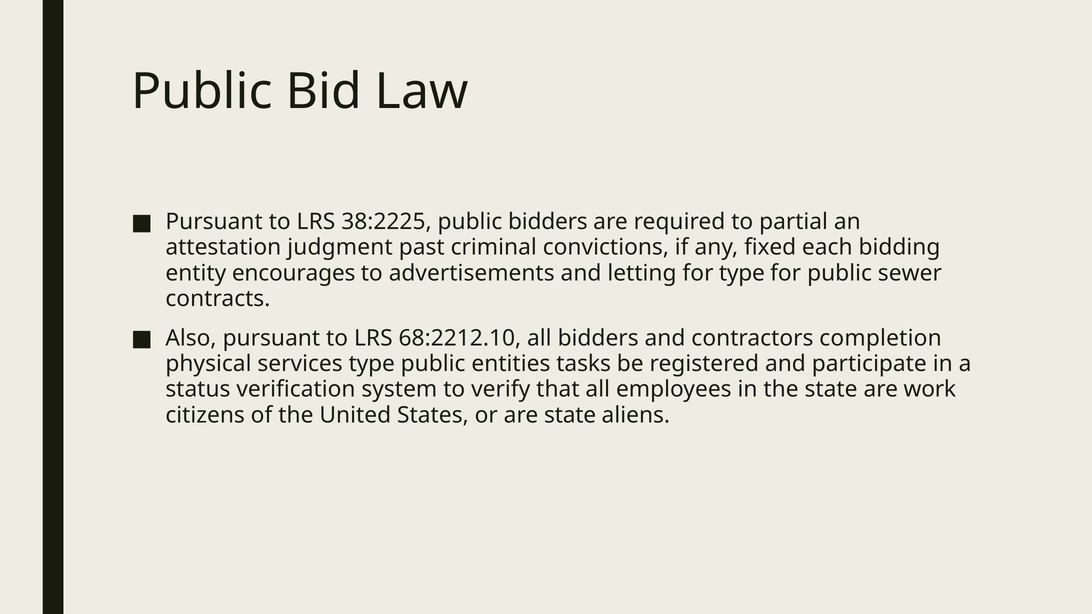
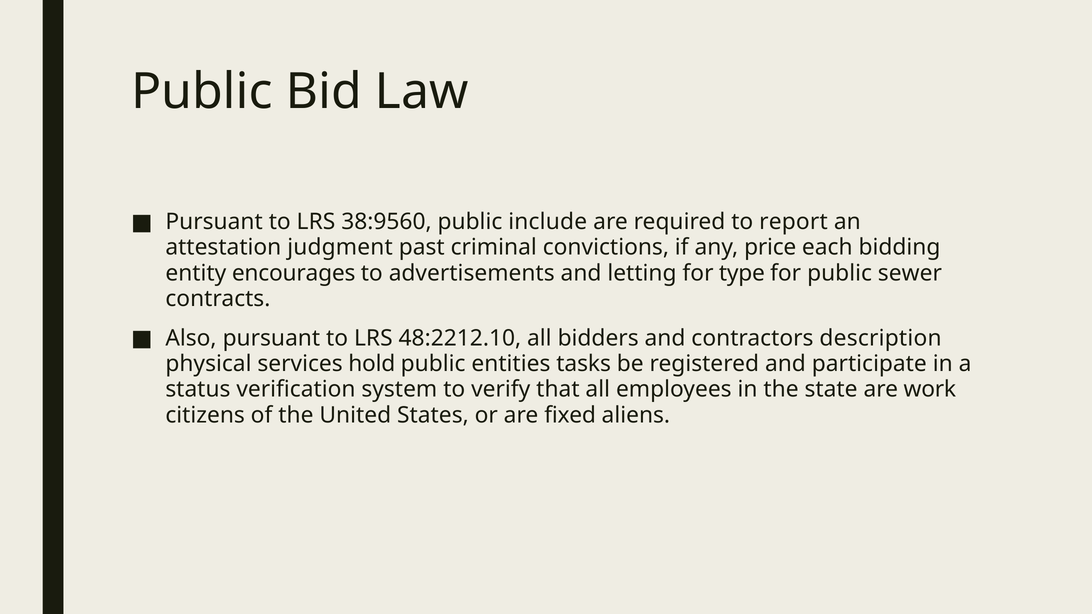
38:2225: 38:2225 -> 38:9560 (386, 222)
public bidders: bidders -> include (548, 222)
partial: partial -> report (793, 222)
fixed: fixed -> price (770, 248)
68:2212.10: 68:2212.10 -> 48:2212.10 (460, 338)
completion: completion -> description (881, 338)
services type: type -> hold (372, 364)
are state: state -> fixed (570, 415)
